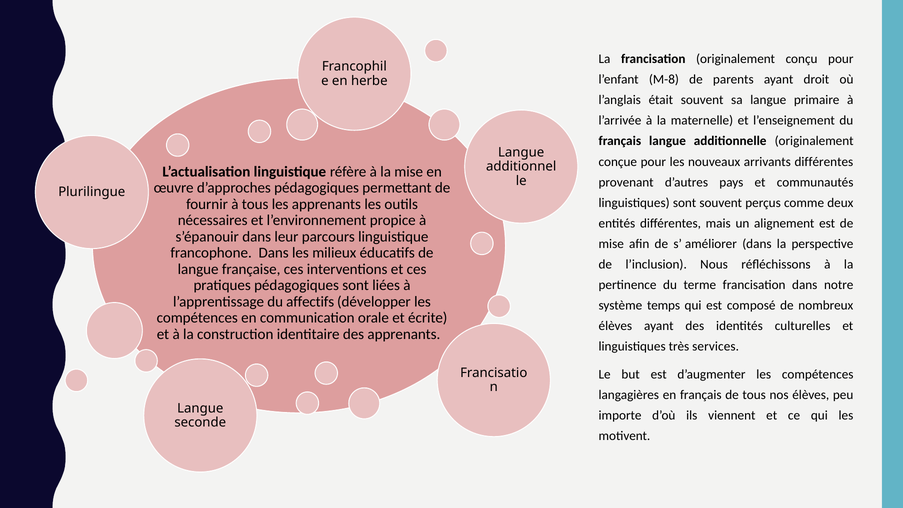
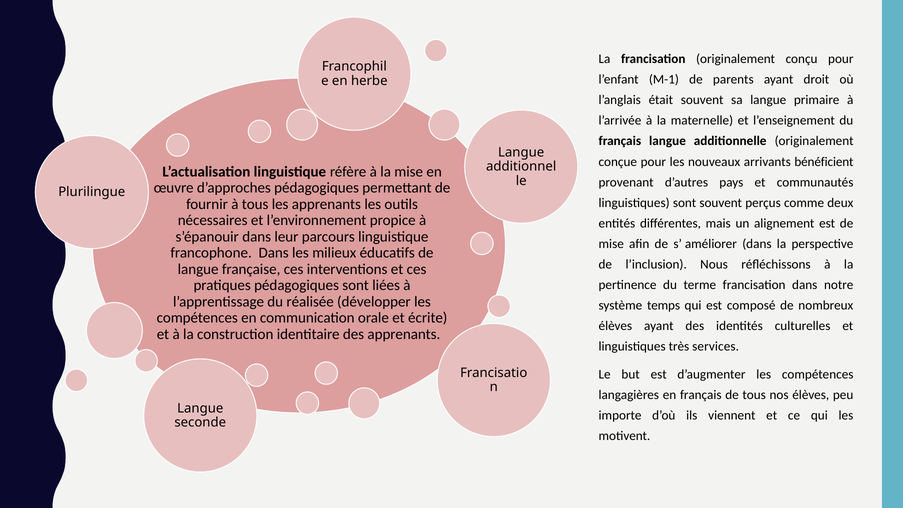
M-8: M-8 -> M-1 (664, 80)
arrivants différentes: différentes -> bénéficient (824, 162)
affectifs: affectifs -> réalisée (310, 302)
